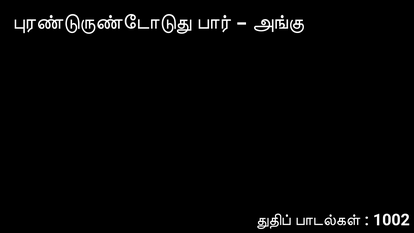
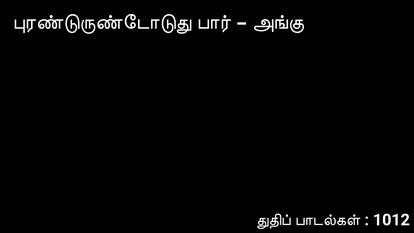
1002: 1002 -> 1012 (391, 220)
